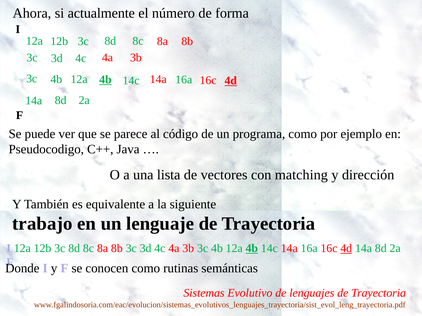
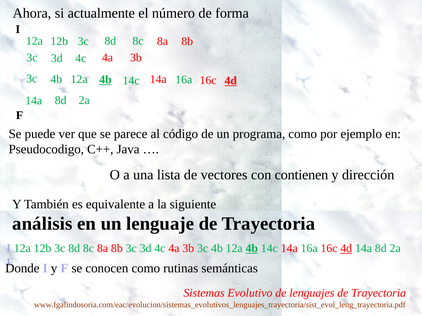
matching: matching -> contienen (301, 175)
trabajo: trabajo -> análisis (42, 224)
